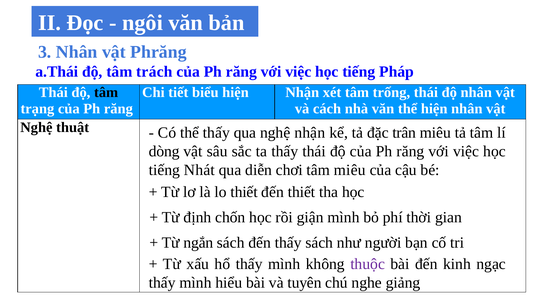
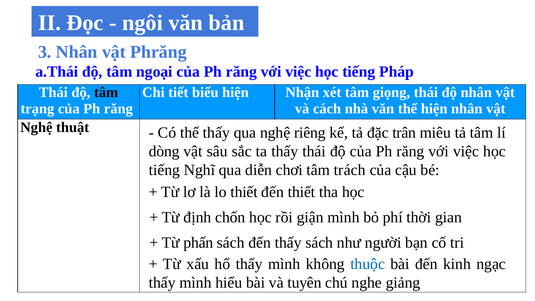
trách: trách -> ngoại (154, 72)
trống: trống -> giọng (391, 93)
nghệ nhận: nhận -> riêng (310, 132)
Nhát: Nhát -> Nghĩ (199, 170)
tâm miêu: miêu -> trách (350, 170)
ngắn: ngắn -> phấn (198, 243)
thuộc colour: purple -> blue (368, 264)
